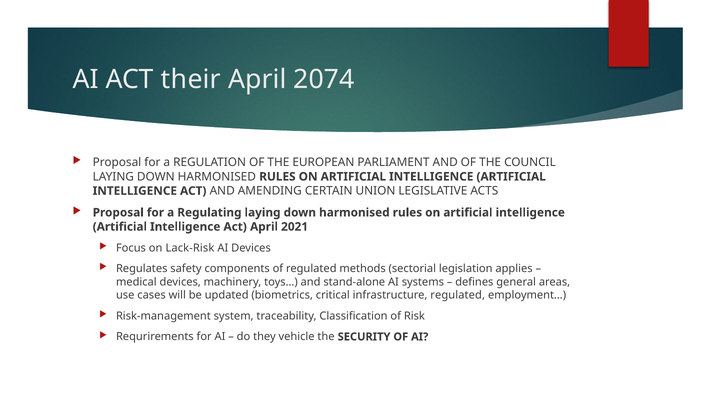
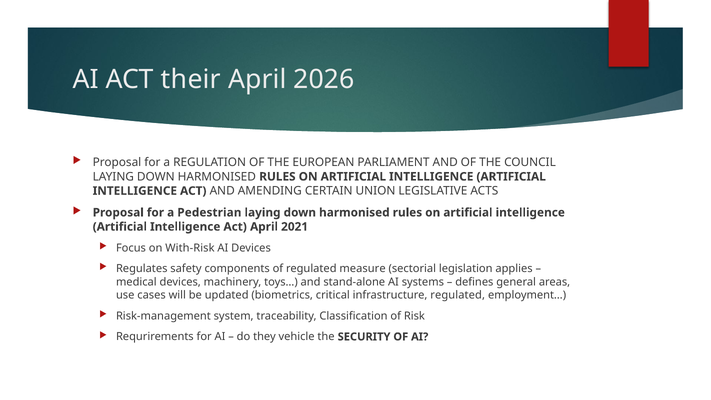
2074: 2074 -> 2026 (324, 79)
Regulating: Regulating -> Pedestrian (209, 212)
Lack-Risk: Lack-Risk -> With-Risk (190, 248)
methods: methods -> measure (363, 269)
